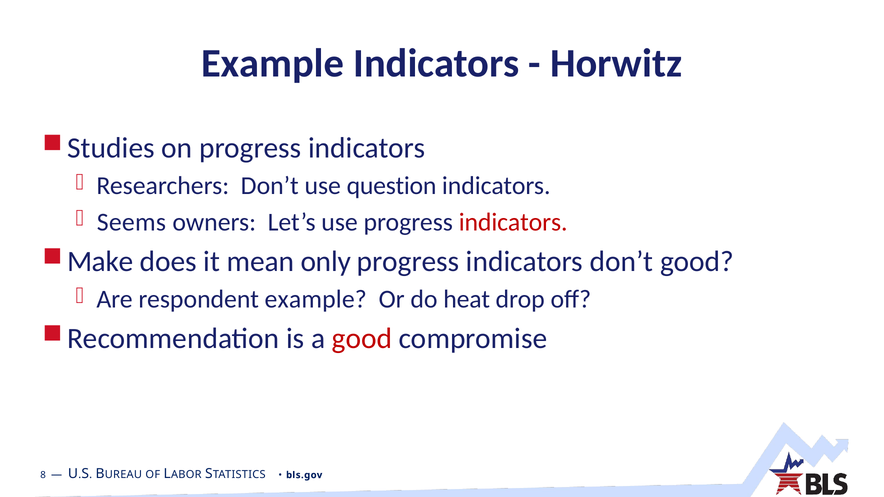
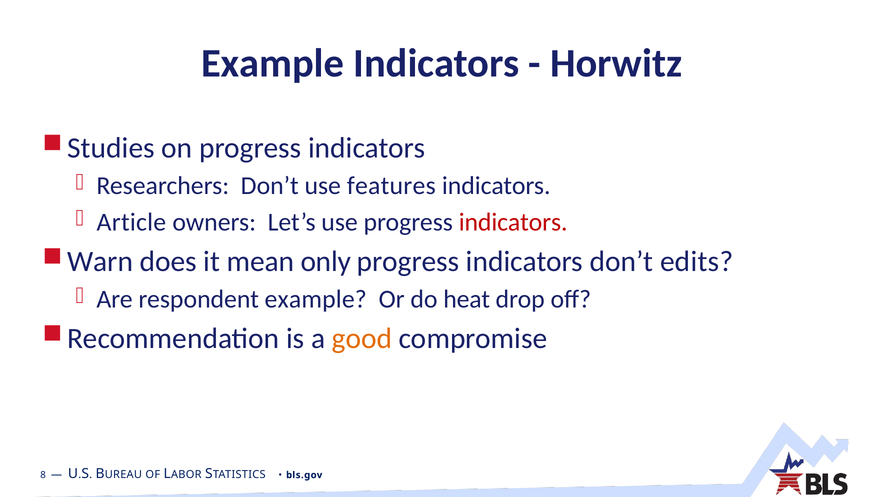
question: question -> features (391, 186)
Seems: Seems -> Article (131, 222)
Make: Make -> Warn (100, 261)
don’t good: good -> edits (697, 261)
good colour: red -> orange (362, 339)
